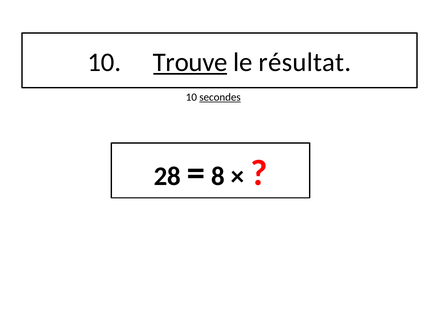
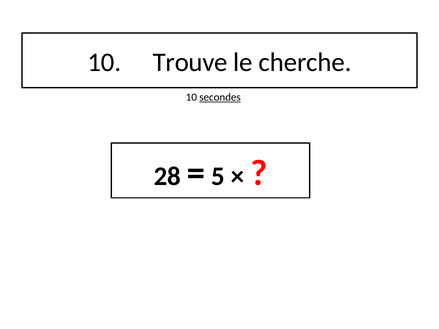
Trouve underline: present -> none (190, 62)
résultat: résultat -> cherche (305, 62)
8: 8 -> 5 (218, 176)
